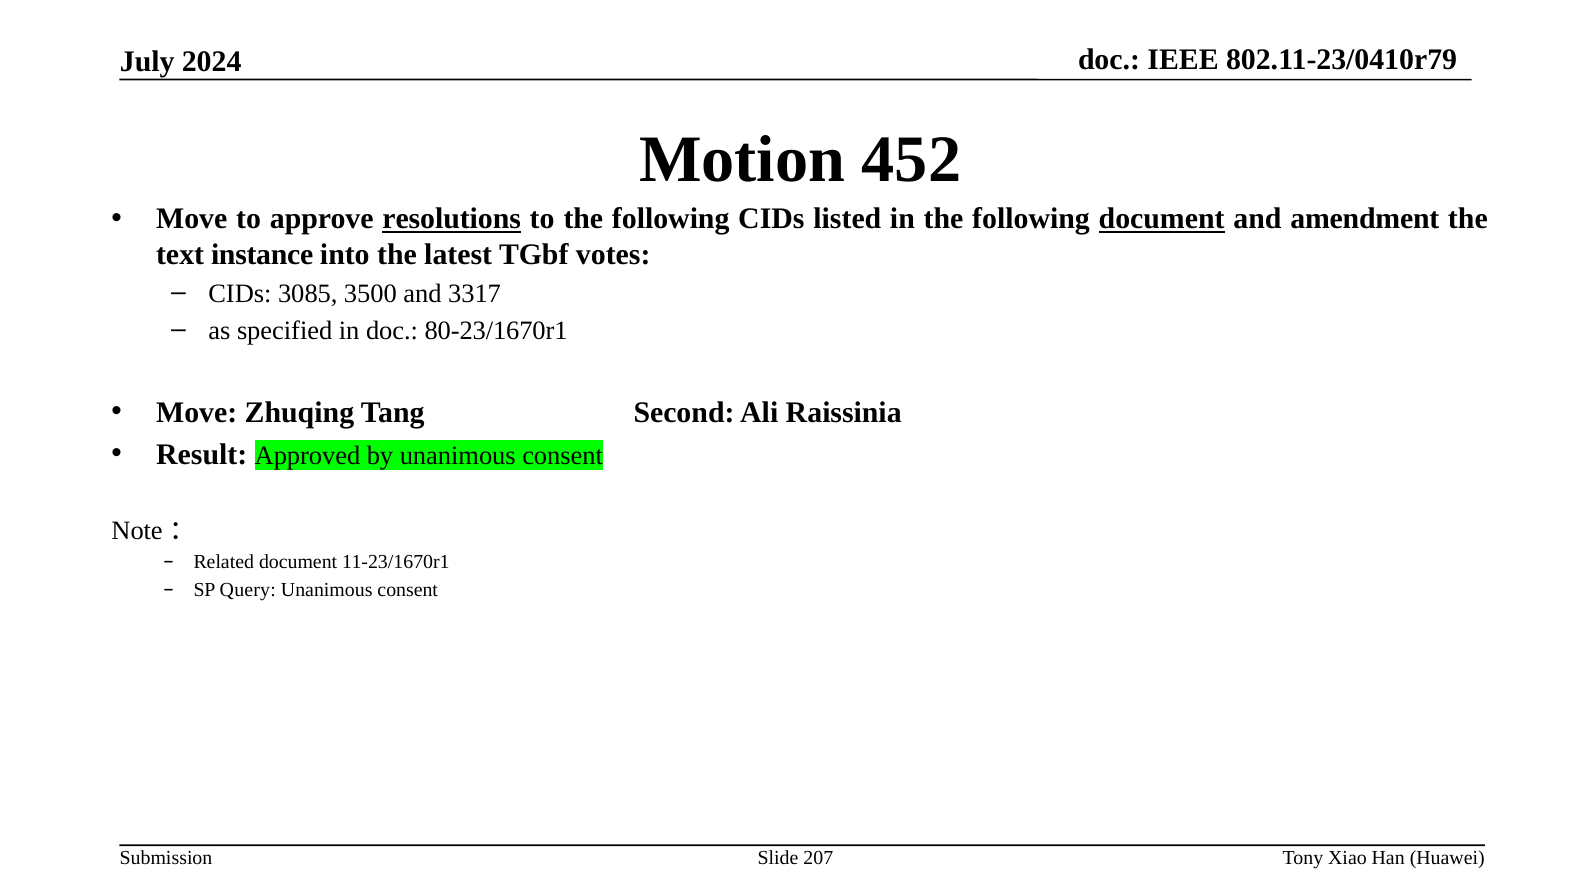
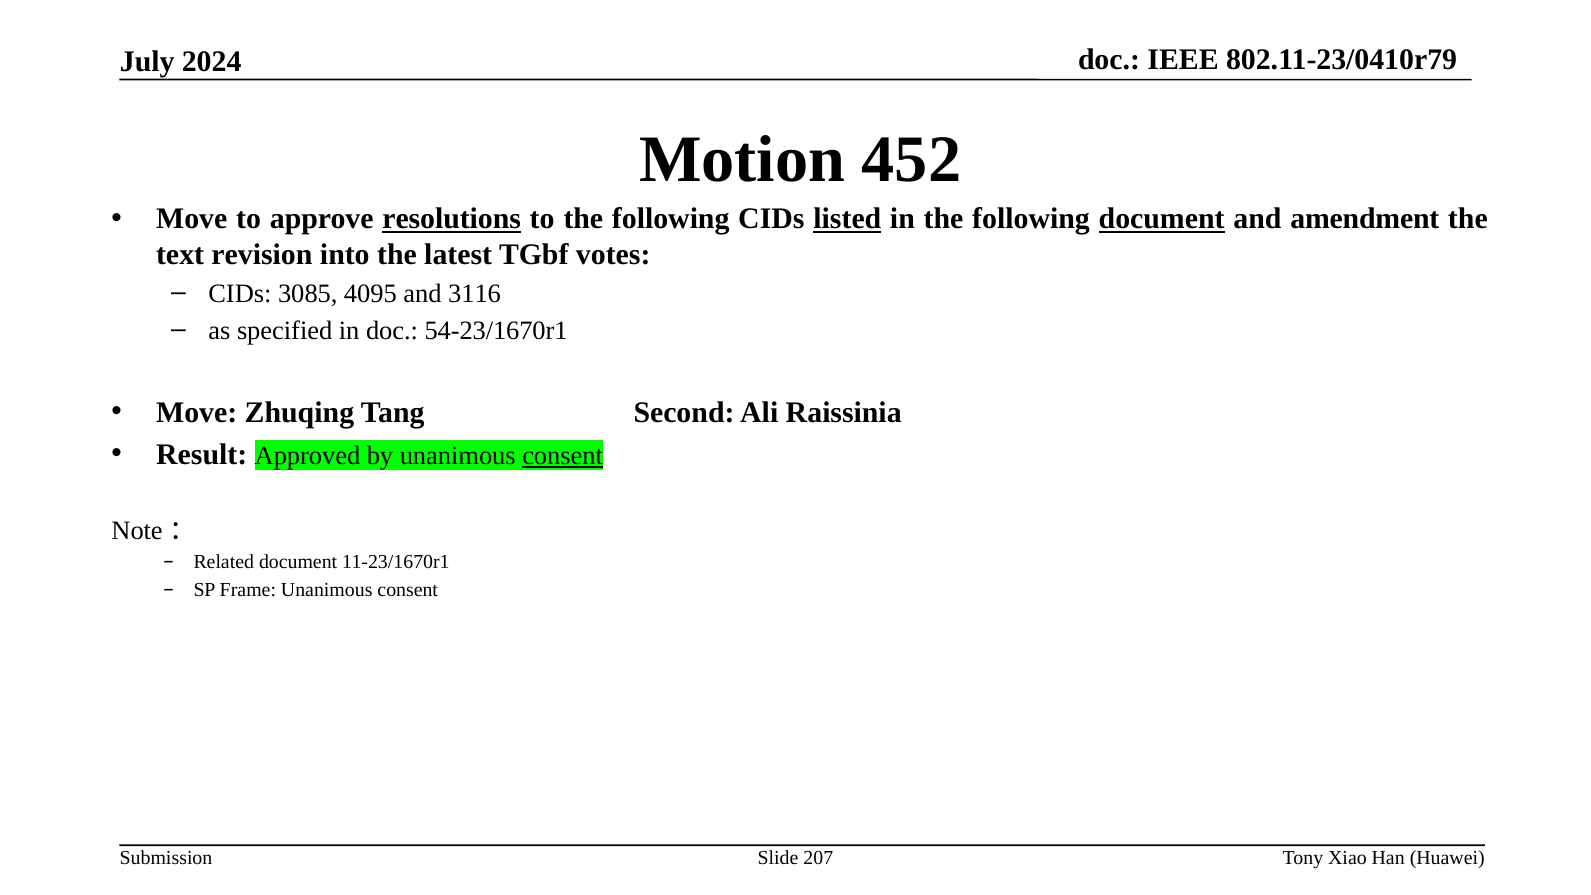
listed underline: none -> present (847, 219)
instance: instance -> revision (262, 255)
3500: 3500 -> 4095 (370, 294)
3317: 3317 -> 3116 (475, 294)
80-23/1670r1: 80-23/1670r1 -> 54-23/1670r1 (496, 331)
consent underline: none -> present (563, 455)
Query: Query -> Frame (248, 589)
